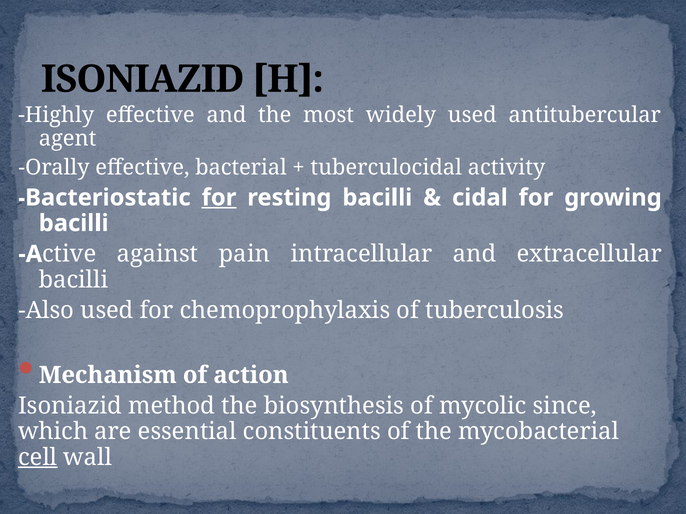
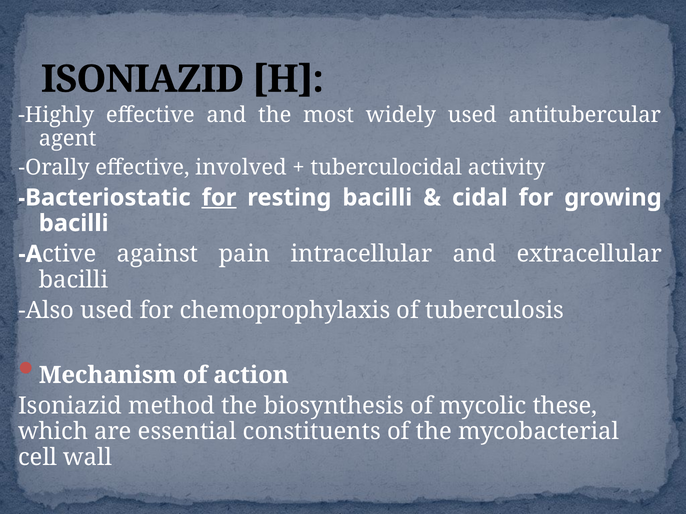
bacterial: bacterial -> involved (241, 168)
since: since -> these (565, 406)
cell underline: present -> none (38, 458)
